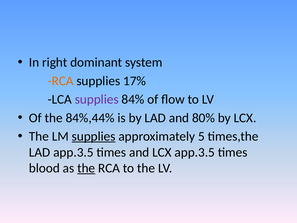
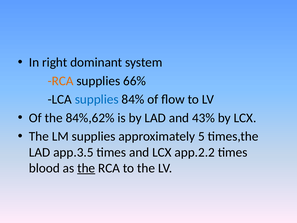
17%: 17% -> 66% (135, 81)
supplies colour: purple -> blue (97, 99)
84%,44%: 84%,44% -> 84%,62% (90, 118)
80%: 80% -> 43% (203, 118)
supplies underline: present -> none (94, 136)
LCX app.3.5: app.3.5 -> app.2.2 (195, 152)
